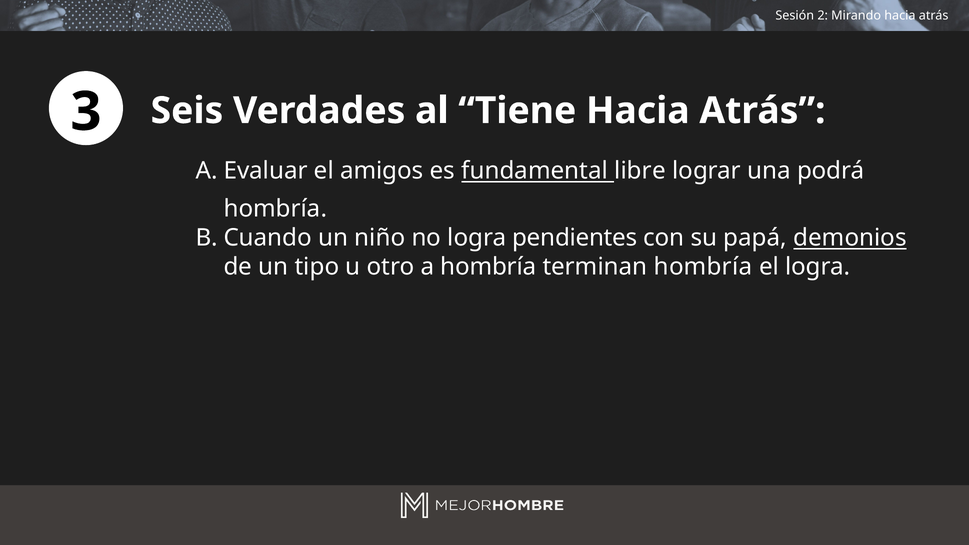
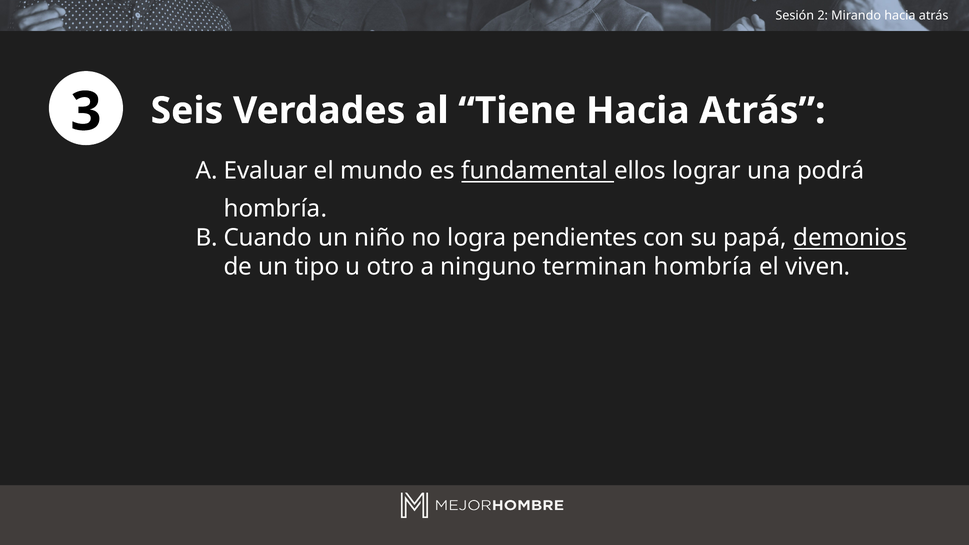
amigos: amigos -> mundo (382, 171)
libre: libre -> ellos (640, 171)
a hombría: hombría -> ninguno (488, 267)
el logra: logra -> viven (818, 267)
